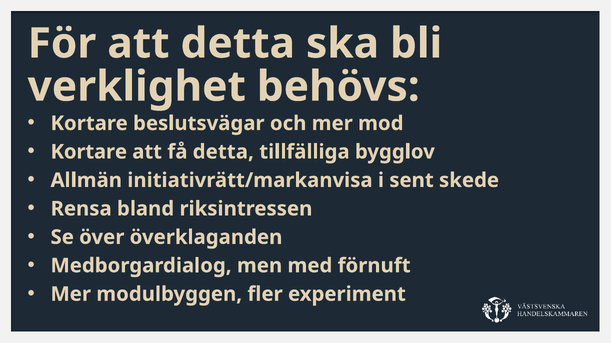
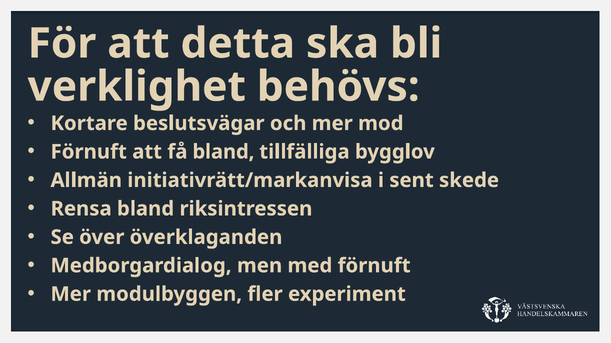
Kortare: Kortare -> Förnuft (89, 152)
få detta: detta -> bland (223, 152)
